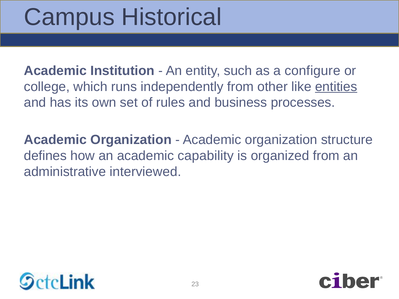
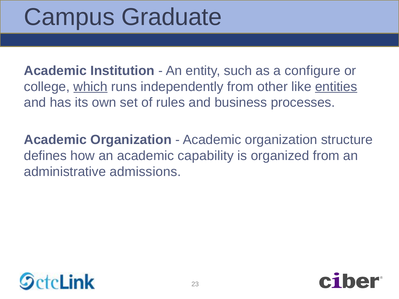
Historical: Historical -> Graduate (172, 17)
which underline: none -> present (90, 87)
interviewed: interviewed -> admissions (145, 172)
